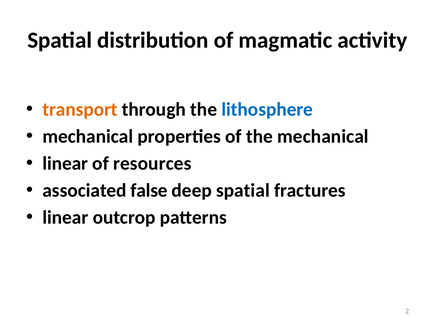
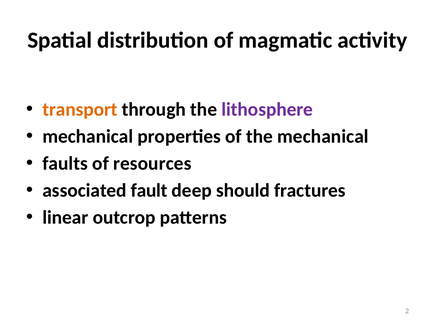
lithosphere colour: blue -> purple (267, 109)
linear: linear -> faults (65, 164)
false: false -> fault (149, 191)
deep spatial: spatial -> should (243, 191)
